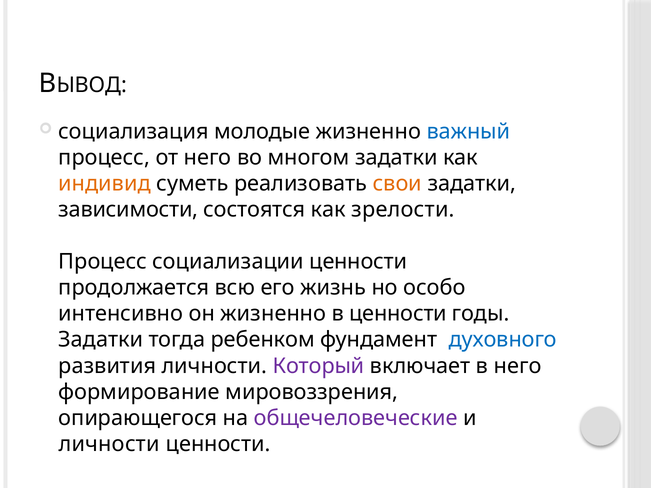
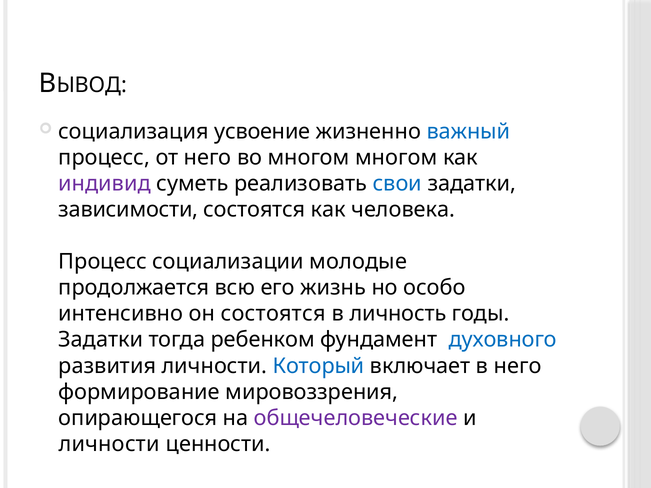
молодые: молодые -> усвоение (262, 132)
многом задатки: задатки -> многом (396, 158)
индивид colour: orange -> purple (105, 184)
свои colour: orange -> blue (397, 184)
зрелости: зрелости -> человека (403, 210)
социализации ценности: ценности -> молодые (358, 262)
он жизненно: жизненно -> состоятся (273, 314)
в ценности: ценности -> личность (398, 314)
Который colour: purple -> blue (319, 366)
